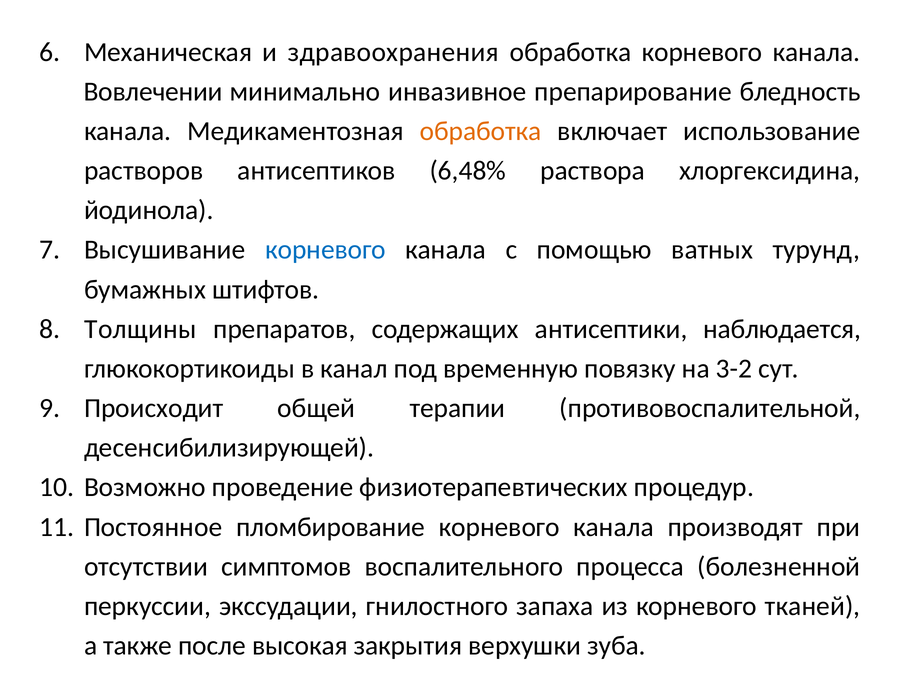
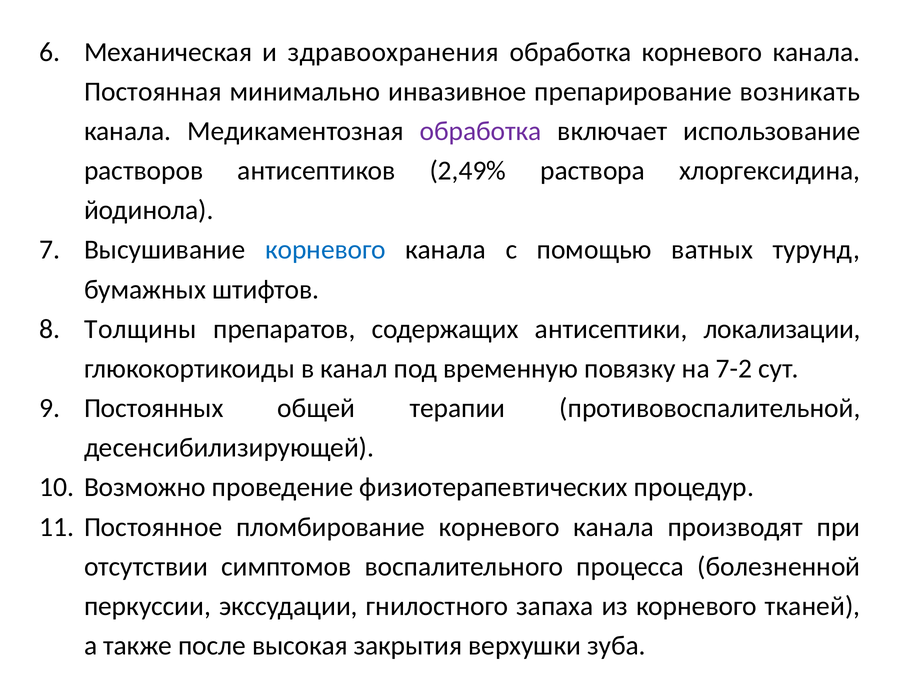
Вовлечении: Вовлечении -> Постоянная (153, 92)
бледность: бледность -> возникать (800, 92)
обработка colour: orange -> purple (481, 131)
6,48%: 6,48% -> 2,49% (468, 171)
наблюдается: наблюдается -> локализации (782, 329)
3-2: 3-2 -> 7-2 (734, 369)
Происходит: Происходит -> Постоянных (154, 408)
